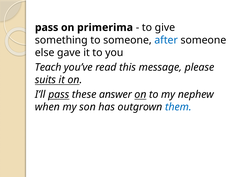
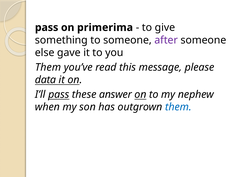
after colour: blue -> purple (166, 40)
Teach: Teach -> Them (48, 67)
suits: suits -> data (45, 80)
